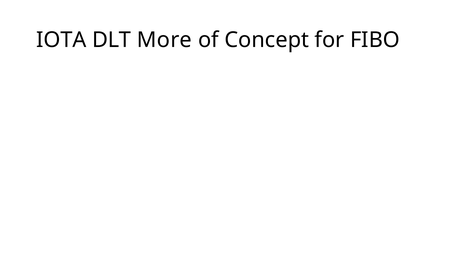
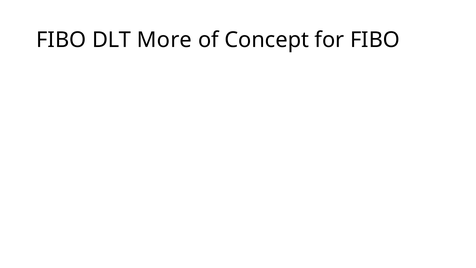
IOTA: IOTA -> FIBO (61, 40)
